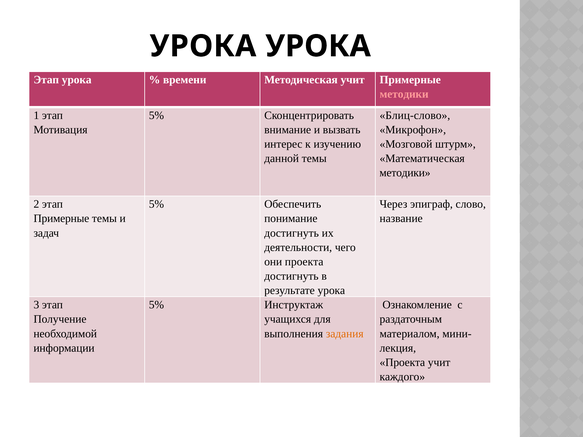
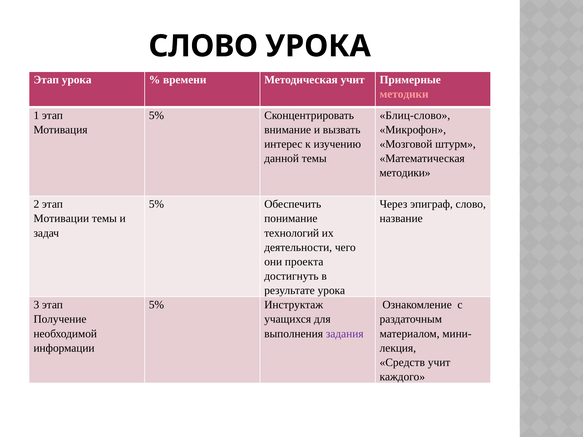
УРОКА: УРОКА -> СЛОВО (203, 46)
Примерные: Примерные -> Мотивации (61, 219)
достигнуть: достигнуть -> технологий (292, 233)
задания colour: orange -> purple (345, 334)
Проекта: Проекта -> Средств (402, 363)
